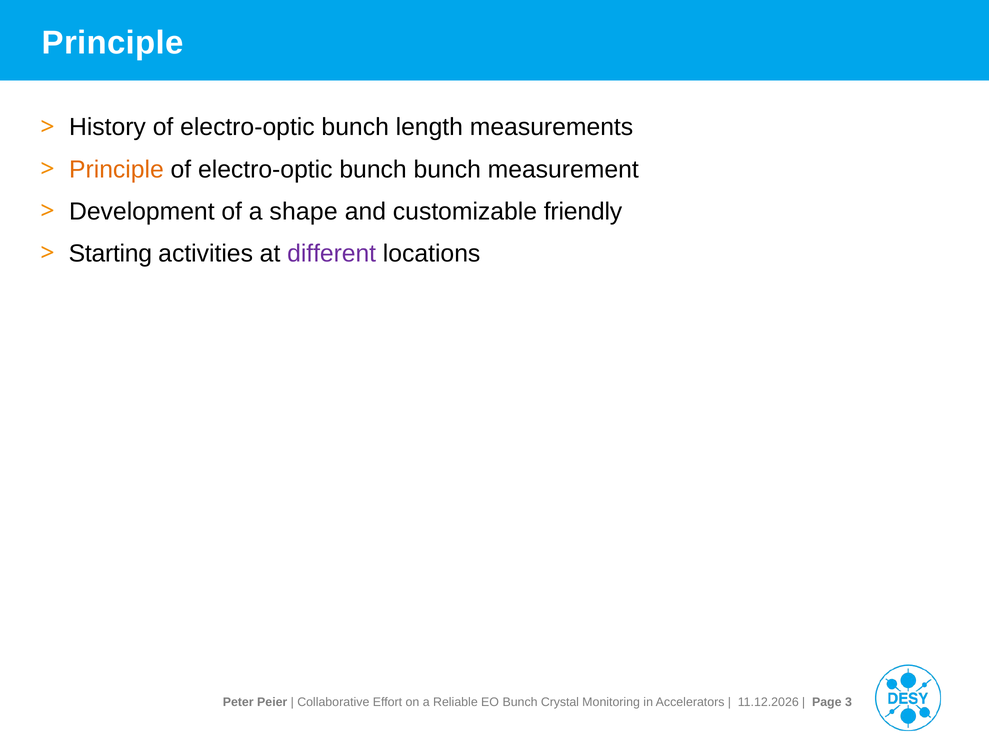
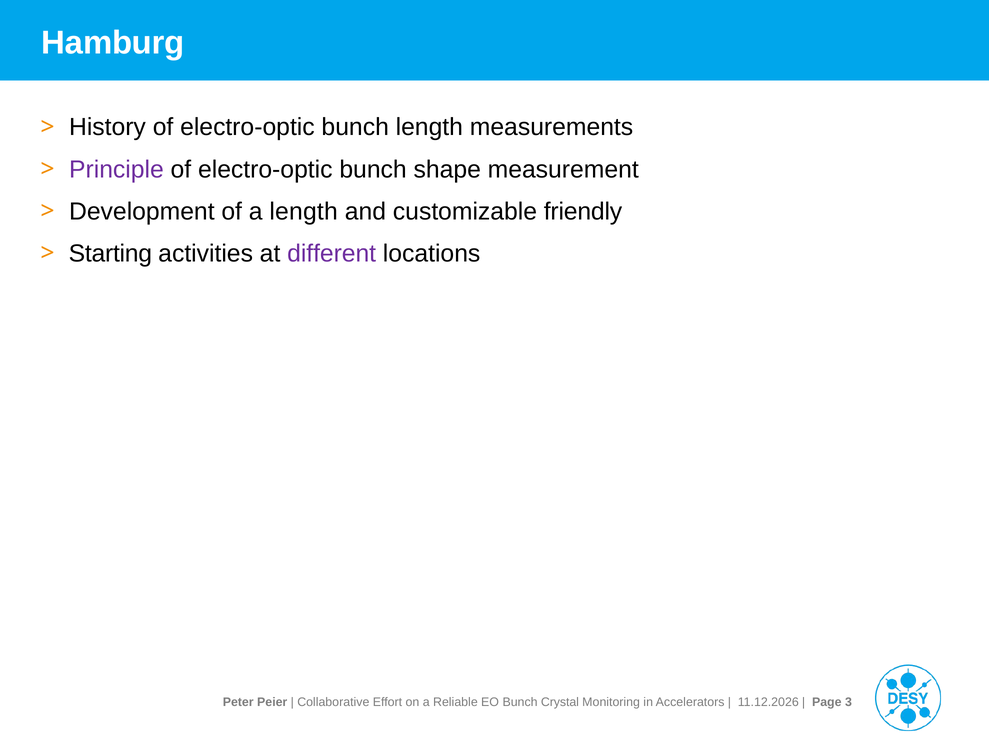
Principle: Principle -> Hamburg (113, 43)
Principle colour: orange -> purple (116, 169)
bunch bunch: bunch -> shape (447, 169)
a shape: shape -> length (304, 211)
